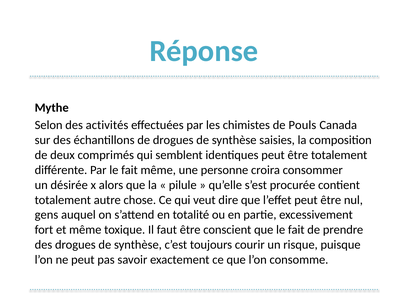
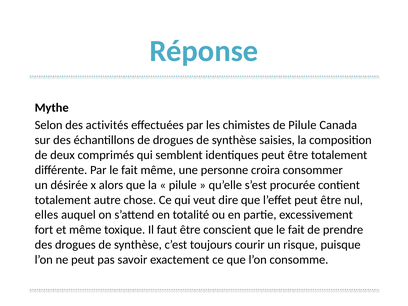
de Pouls: Pouls -> Pilule (302, 125)
gens: gens -> elles (46, 215)
